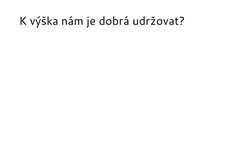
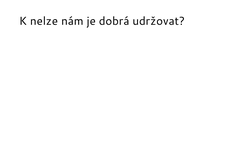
výška: výška -> nelze (44, 21)
